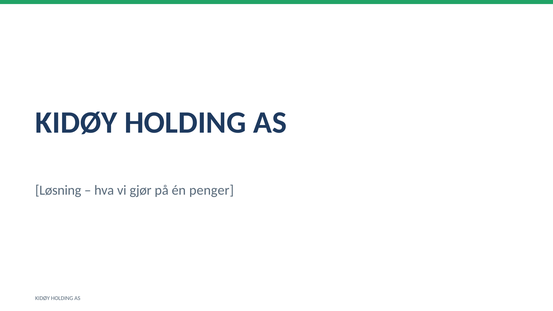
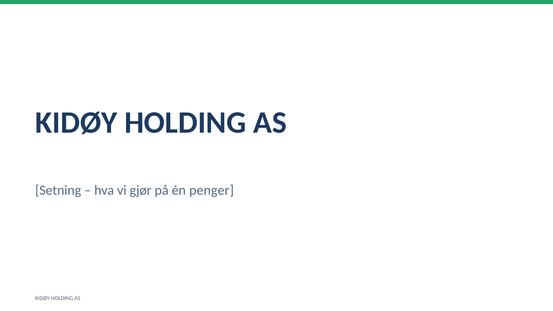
Løsning: Løsning -> Setning (58, 190)
